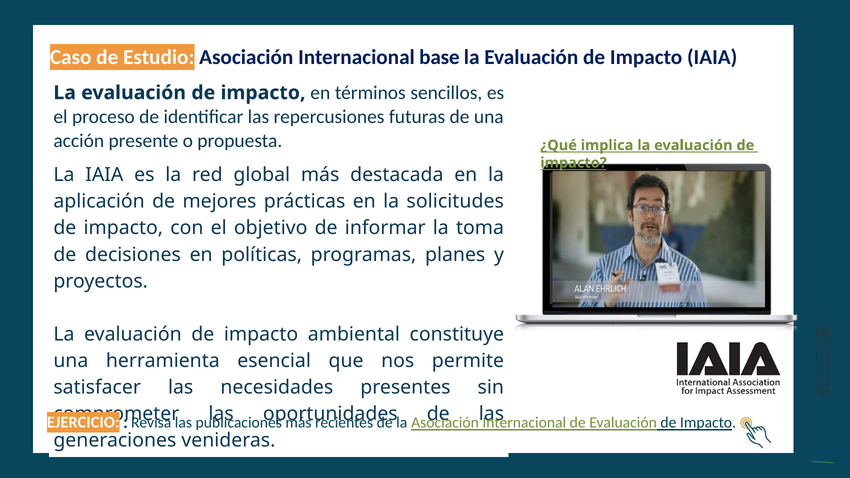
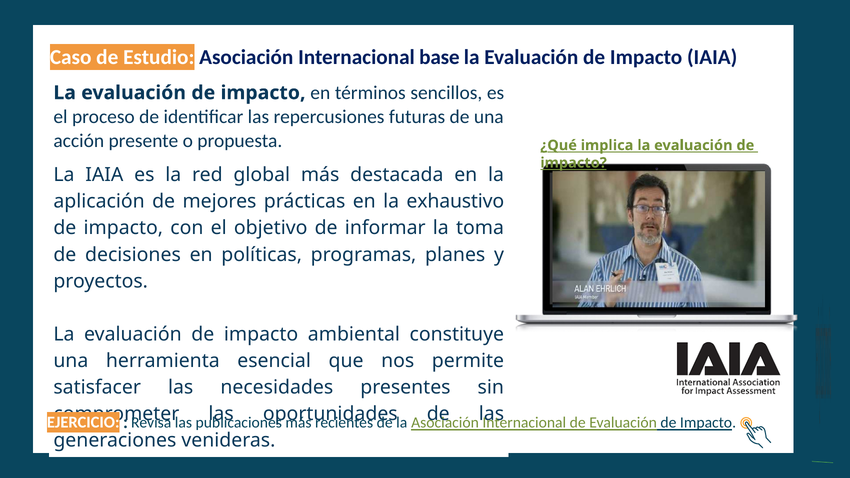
solicitudes: solicitudes -> exhaustivo (455, 202)
